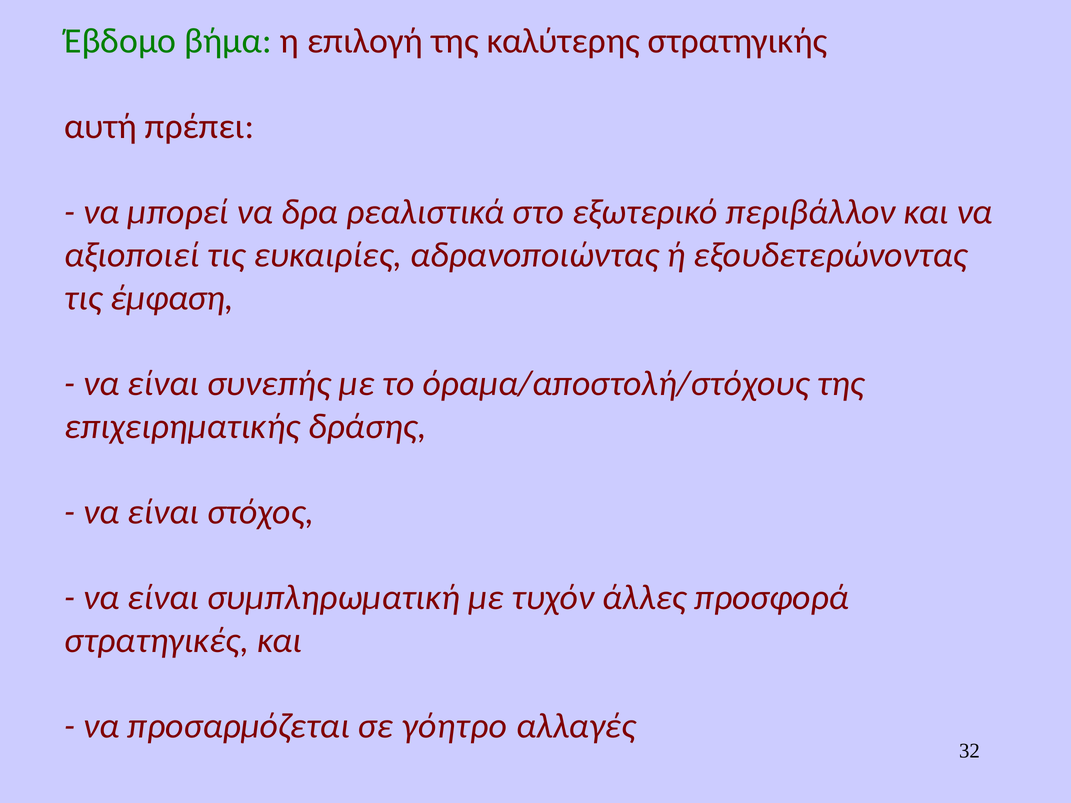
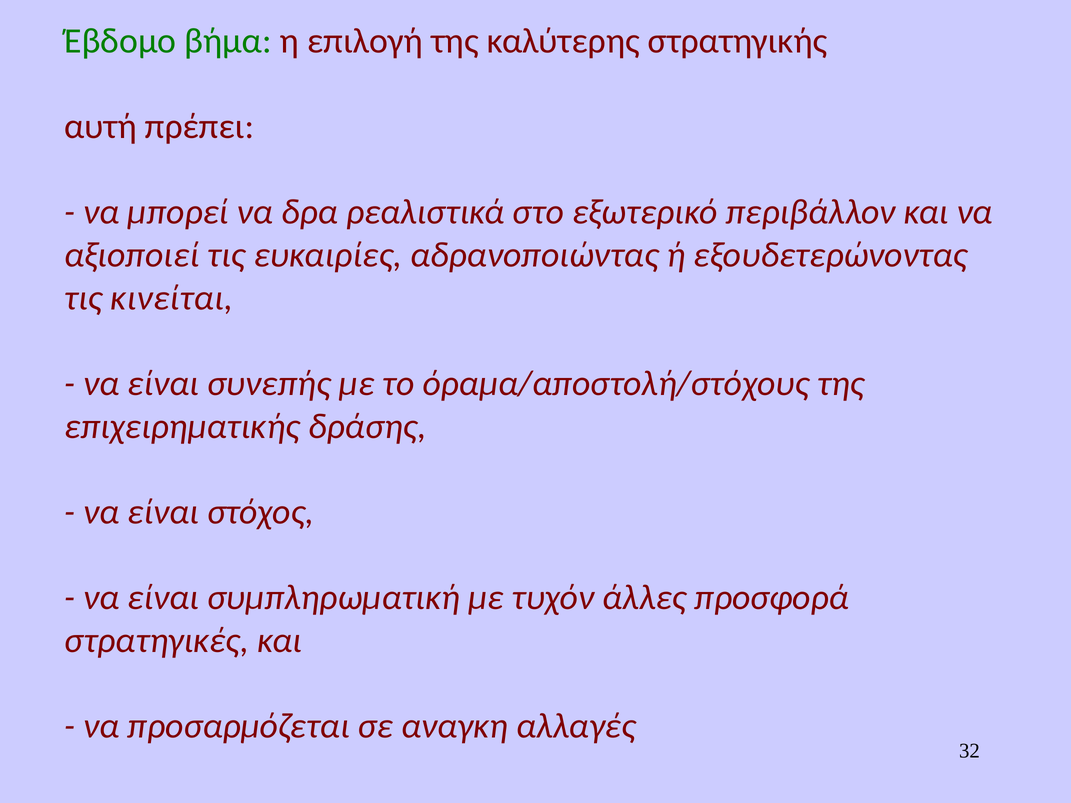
έμφαση: έμφαση -> κινείται (172, 298)
γόητρο: γόητρο -> αναγκη (455, 726)
